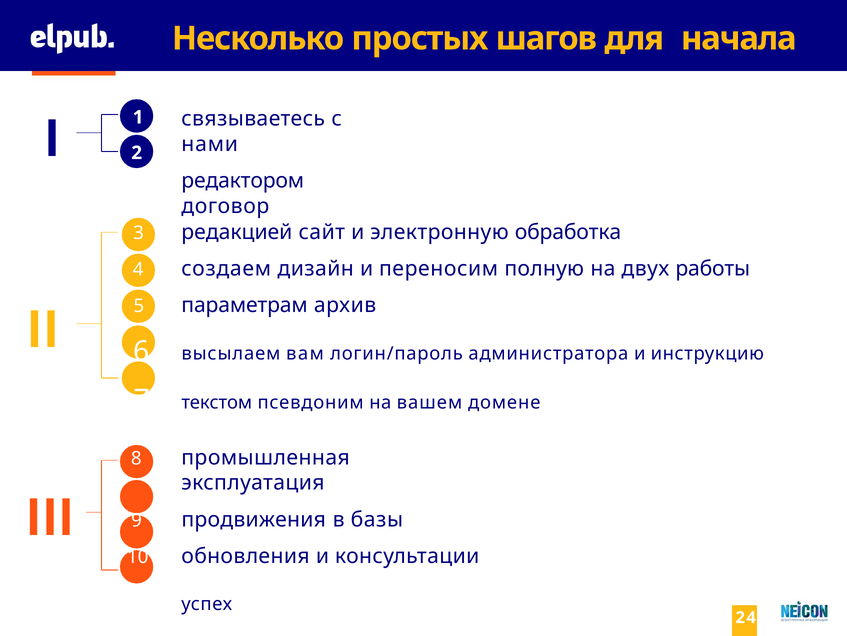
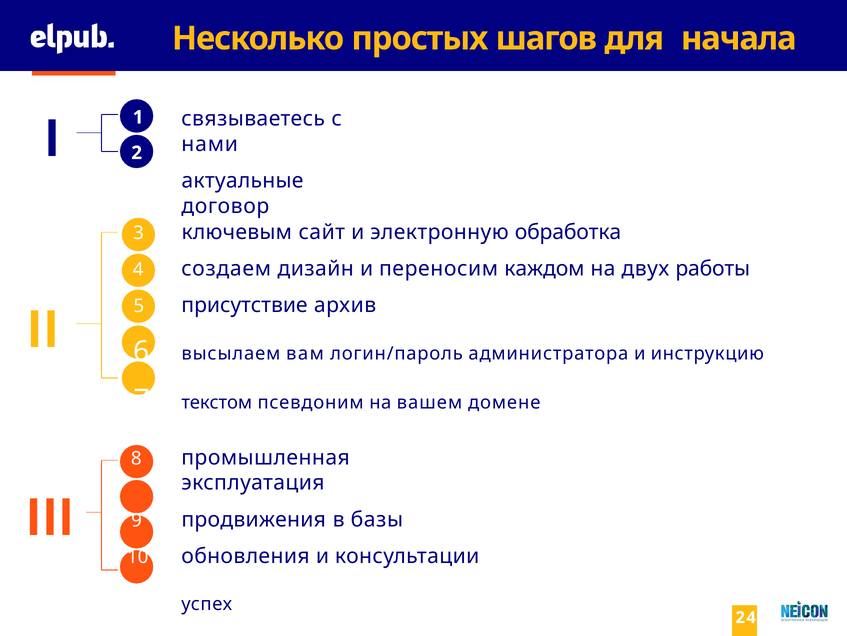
редактором: редактором -> актуальные (243, 180)
редакцией: редакцией -> ключевым (237, 232)
полную: полную -> каждом (544, 268)
параметрам: параметрам -> присутствие (244, 305)
